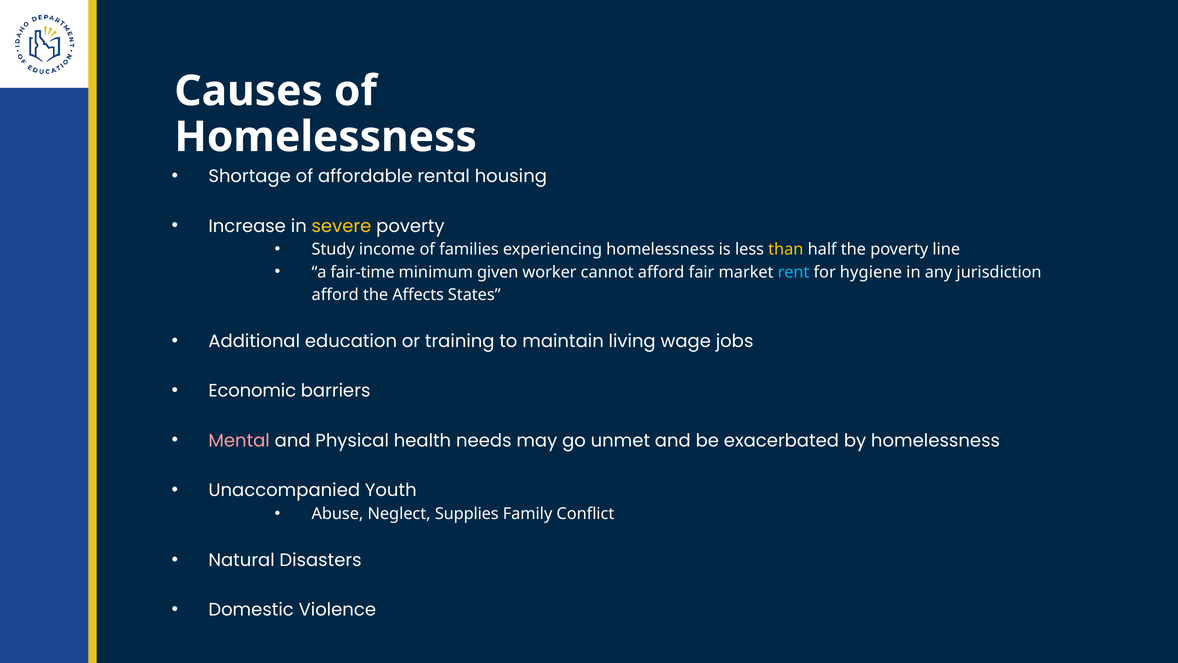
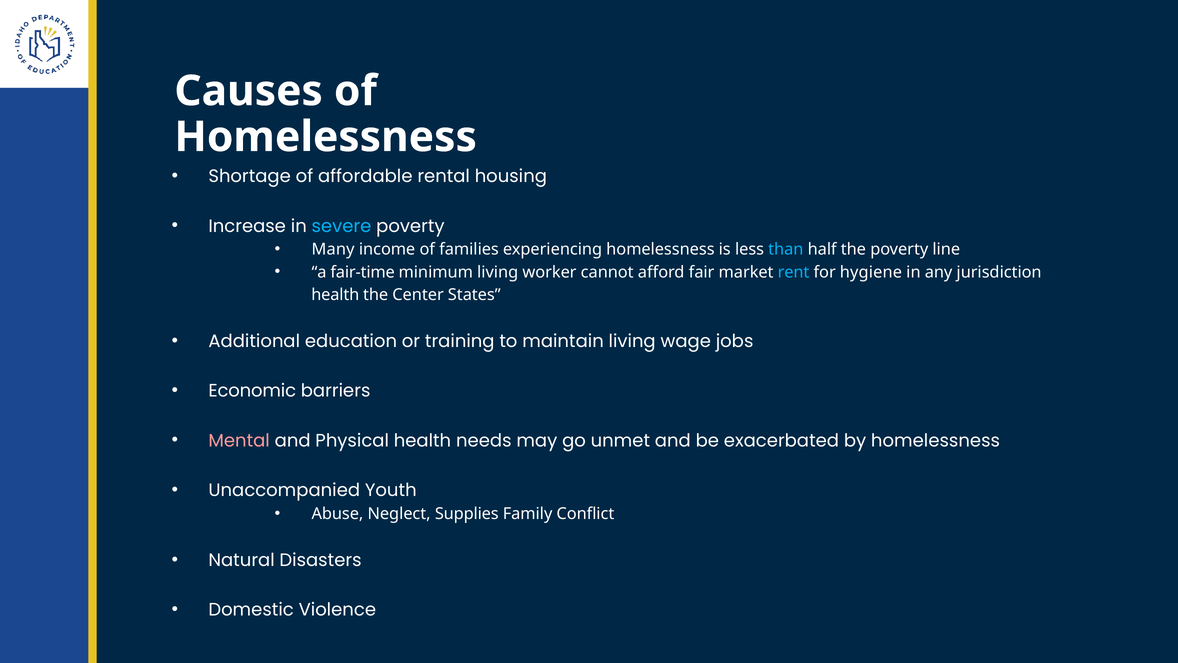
severe colour: yellow -> light blue (341, 226)
Study: Study -> Many (333, 249)
than colour: yellow -> light blue (786, 249)
minimum given: given -> living (498, 272)
afford: afford -> health (335, 295)
Affects: Affects -> Center (418, 295)
